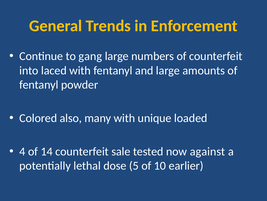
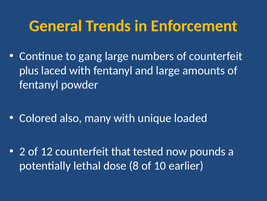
into: into -> plus (29, 70)
4: 4 -> 2 (22, 151)
14: 14 -> 12 (47, 151)
sale: sale -> that (121, 151)
against: against -> pounds (208, 151)
5: 5 -> 8 (134, 165)
